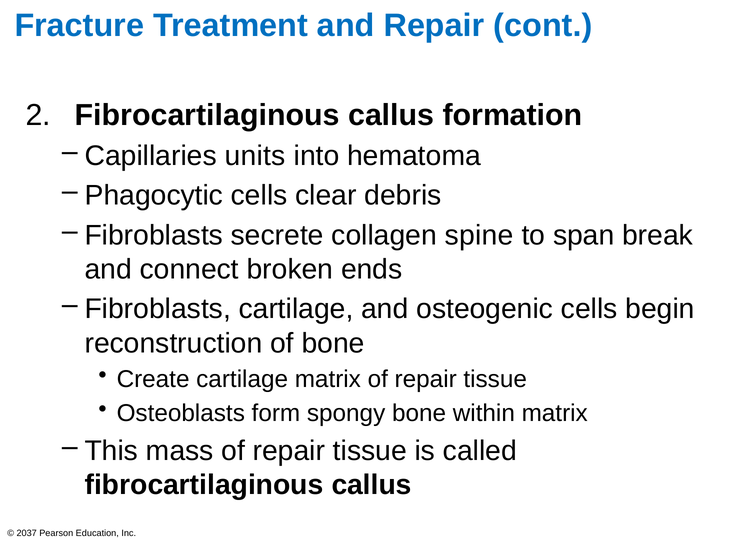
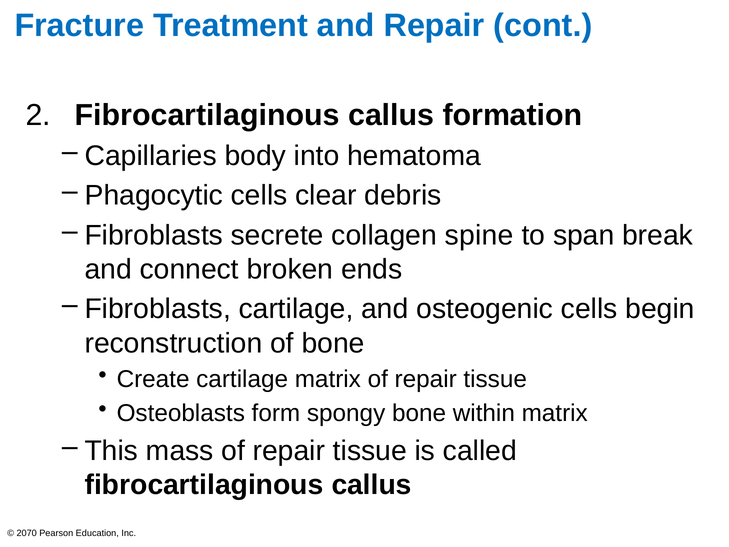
units: units -> body (255, 156)
2037: 2037 -> 2070 (27, 533)
